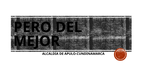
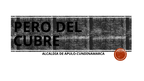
MEJOR: MEJOR -> CUBRE (37, 41)
